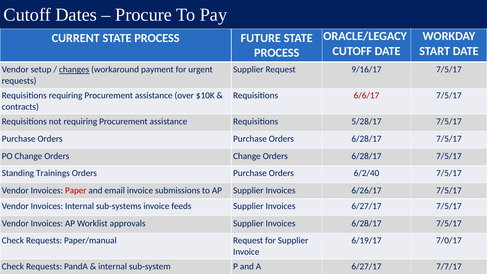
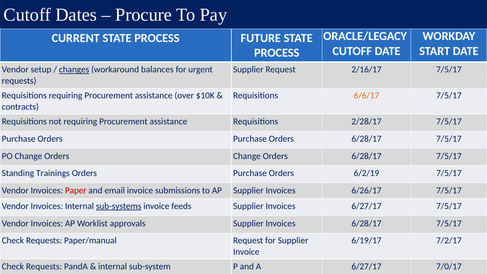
payment: payment -> balances (157, 70)
9/16/17: 9/16/17 -> 2/16/17 (366, 70)
6/6/17 colour: red -> orange (366, 96)
5/28/17: 5/28/17 -> 2/28/17 (366, 122)
6/2/40: 6/2/40 -> 6/2/19 (366, 173)
sub-systems underline: none -> present (119, 206)
7/0/17: 7/0/17 -> 7/2/17 (449, 241)
7/7/17: 7/7/17 -> 7/0/17 (449, 266)
